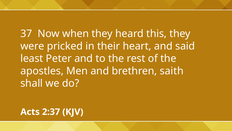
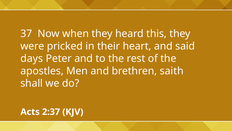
least: least -> days (32, 58)
